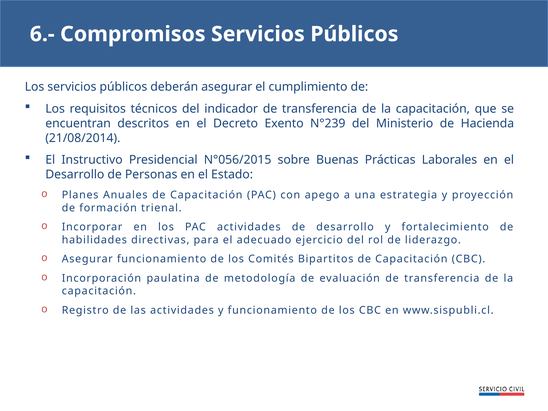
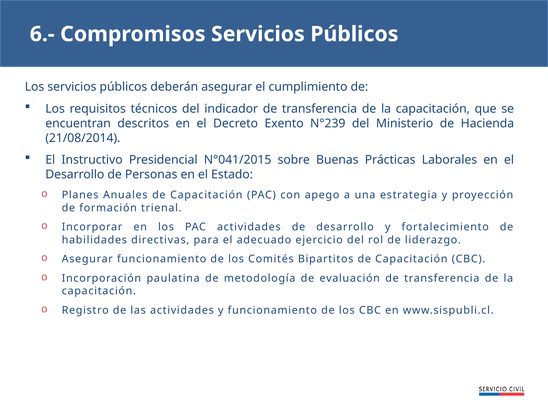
N°056/2015: N°056/2015 -> N°041/2015 (238, 160)
